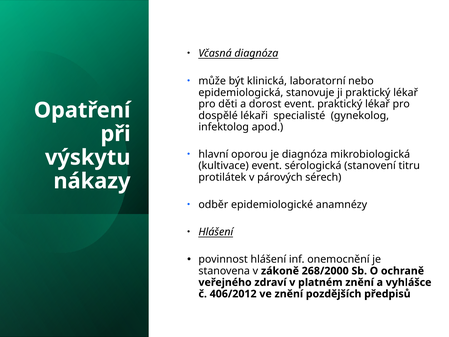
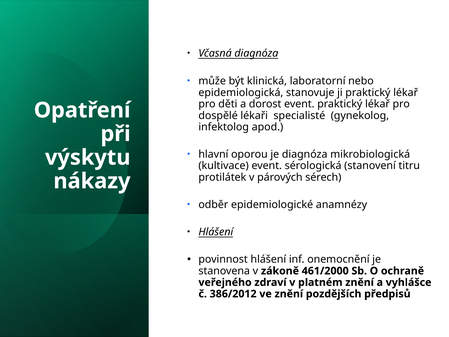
268/2000: 268/2000 -> 461/2000 (325, 271)
406/2012: 406/2012 -> 386/2012 (233, 294)
